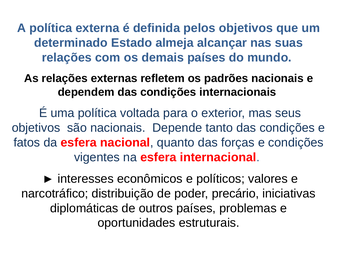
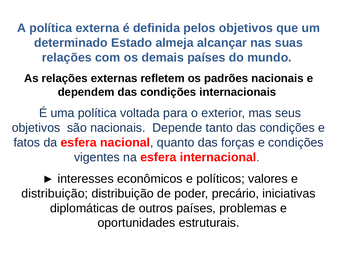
narcotráfico: narcotráfico -> distribuição (55, 193)
